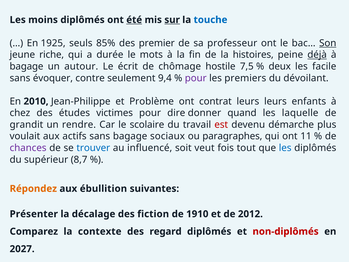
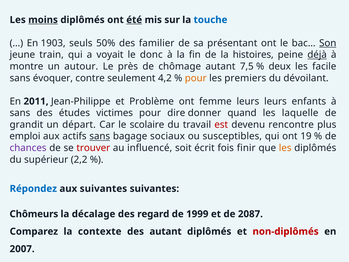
moins underline: none -> present (43, 20)
sur underline: present -> none (172, 20)
1925: 1925 -> 1903 (53, 43)
85%: 85% -> 50% (106, 43)
premier: premier -> familier (157, 43)
professeur: professeur -> présentant (232, 43)
riche: riche -> train (52, 55)
durée: durée -> voyait (110, 55)
mots: mots -> donc (151, 55)
bagage: bagage -> montre (26, 66)
écrit: écrit -> près (128, 66)
chômage hostile: hostile -> autant (220, 66)
9,4: 9,4 -> 4,2 (165, 78)
pour colour: purple -> orange (196, 78)
2010: 2010 -> 2011 (36, 101)
contrat: contrat -> femme (215, 101)
chez: chez -> sans (20, 113)
rendre: rendre -> départ (79, 125)
démarche: démarche -> rencontre (291, 125)
voulait: voulait -> emploi (25, 136)
sans underline: none -> present (100, 136)
paragraphes: paragraphes -> susceptibles (232, 136)
11: 11 -> 19 (306, 136)
trouver colour: blue -> red (93, 148)
veut: veut -> écrit (205, 148)
tout: tout -> finir (246, 148)
les colour: blue -> orange (285, 148)
8,7: 8,7 -> 2,2 (79, 159)
Répondez colour: orange -> blue (33, 188)
aux ébullition: ébullition -> suivantes (103, 188)
Présenter: Présenter -> Chômeurs (34, 214)
fiction: fiction -> regard (153, 214)
1910: 1910 -> 1999 (197, 214)
2012: 2012 -> 2087 (250, 214)
des regard: regard -> autant (166, 231)
2027: 2027 -> 2007 (22, 249)
